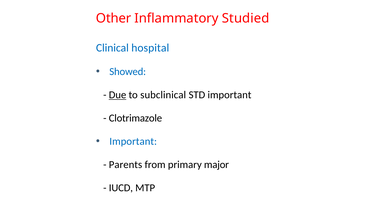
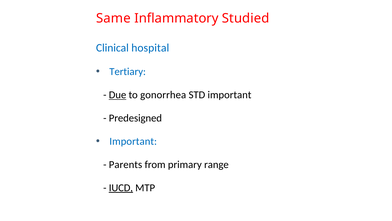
Other: Other -> Same (113, 18)
Showed: Showed -> Tertiary (128, 71)
subclinical: subclinical -> gonorrhea (163, 95)
Clotrimazole: Clotrimazole -> Predesigned (135, 118)
major: major -> range (216, 164)
IUCD underline: none -> present (121, 187)
